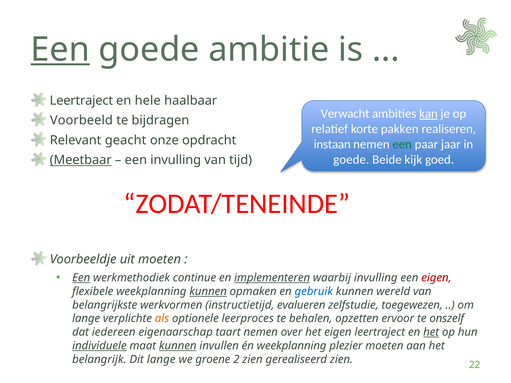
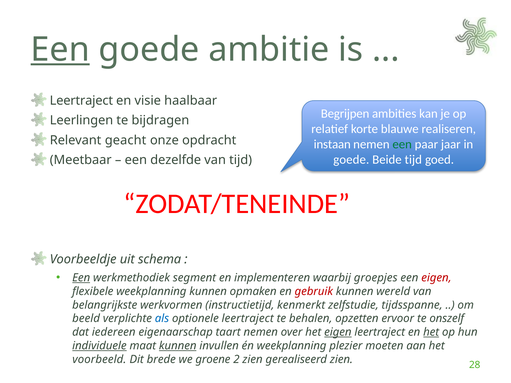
hele: hele -> visie (148, 101)
Verwacht: Verwacht -> Begrijpen (345, 114)
kan underline: present -> none (428, 114)
Voorbeeld: Voorbeeld -> Leerlingen (81, 120)
pakken: pakken -> blauwe (400, 129)
Beide kijk: kijk -> tijd (413, 160)
Meetbaar underline: present -> none (81, 160)
een invulling: invulling -> dezelfde (176, 160)
uit moeten: moeten -> schema (160, 260)
continue: continue -> segment (194, 278)
implementeren underline: present -> none (272, 278)
waarbij invulling: invulling -> groepjes (376, 278)
kunnen underline: present -> none (208, 292)
gebruik colour: blue -> red (314, 292)
evalueren: evalueren -> kenmerkt (301, 305)
toegewezen: toegewezen -> tijdsspanne (412, 305)
lange: lange -> beeld (86, 319)
als colour: orange -> blue (162, 319)
optionele leerproces: leerproces -> leertraject (248, 319)
eigen underline: none -> present (338, 332)
belangrijk: belangrijk -> voorbeeld (99, 360)
Dit lange: lange -> brede (161, 360)
22: 22 -> 28 (475, 365)
